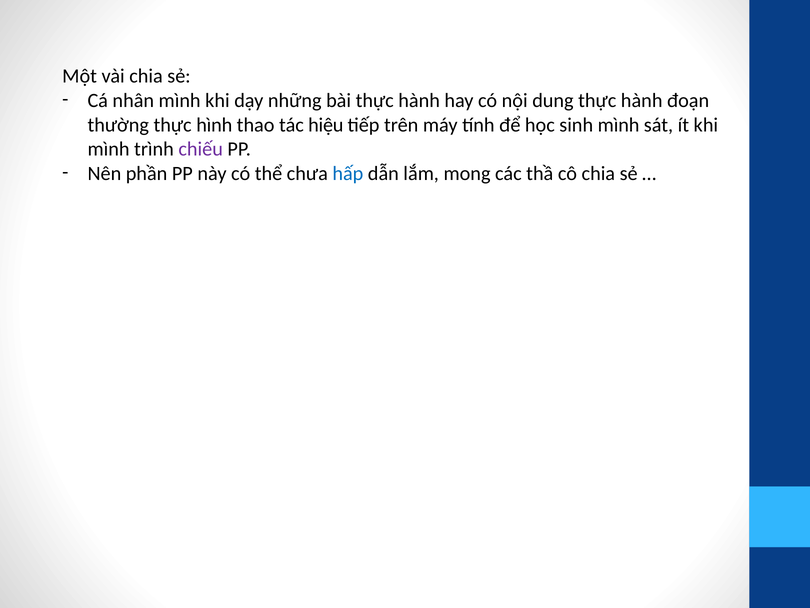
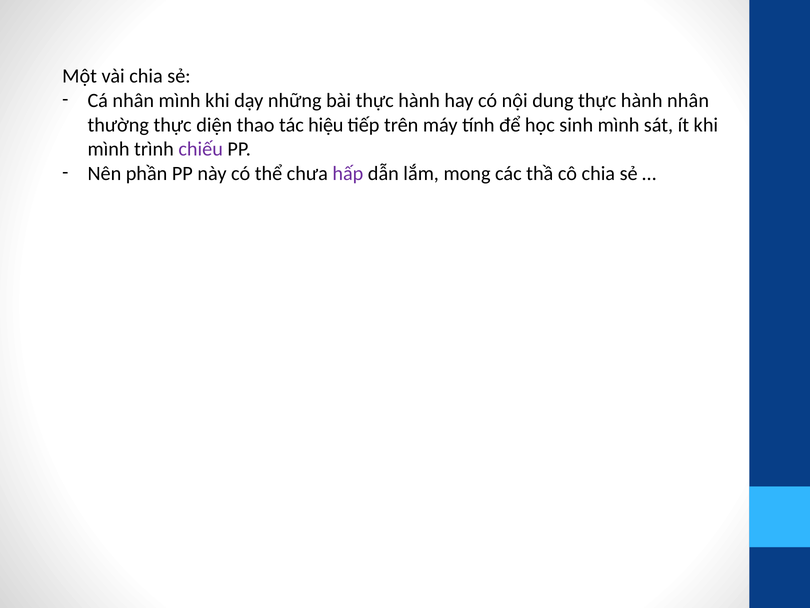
hành đoạn: đoạn -> nhân (688, 100)
hình: hình -> diện (214, 125)
hấp colour: blue -> purple (348, 173)
